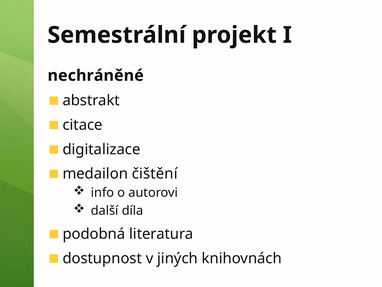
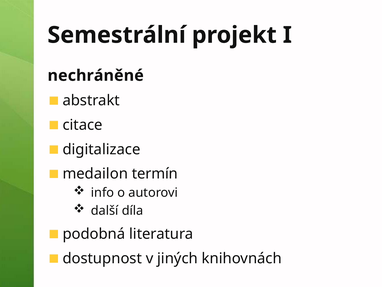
čištění: čištění -> termín (155, 173)
